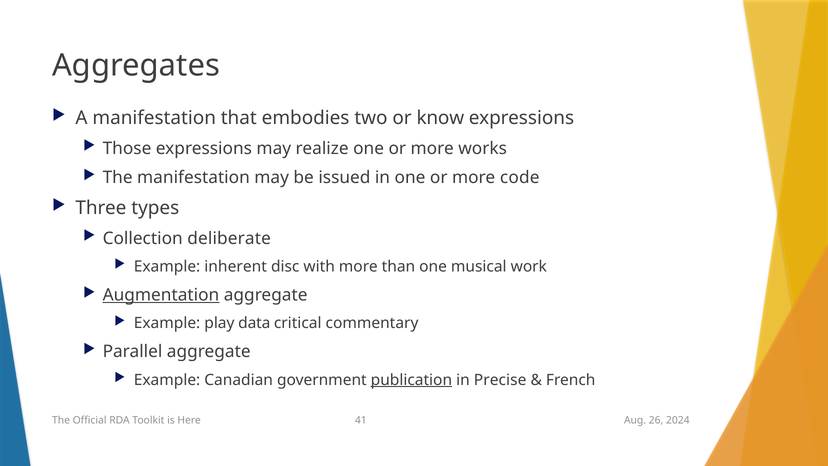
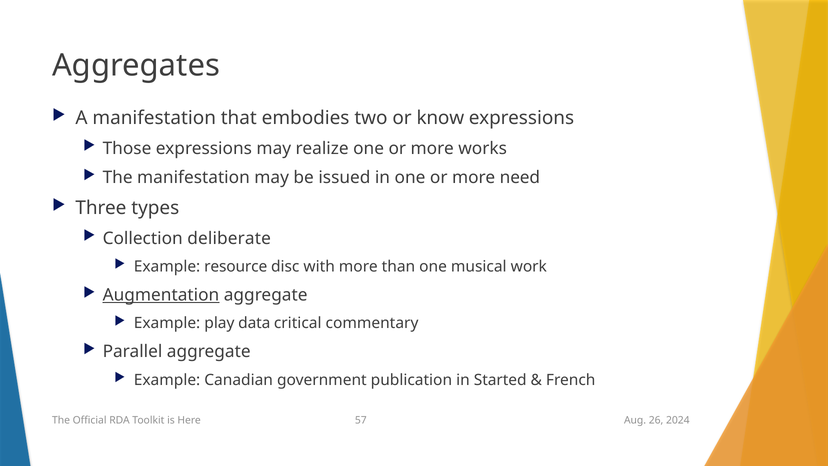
code: code -> need (520, 178)
inherent: inherent -> resource (236, 267)
publication underline: present -> none (411, 380)
Precise: Precise -> Started (500, 380)
41: 41 -> 57 (361, 420)
